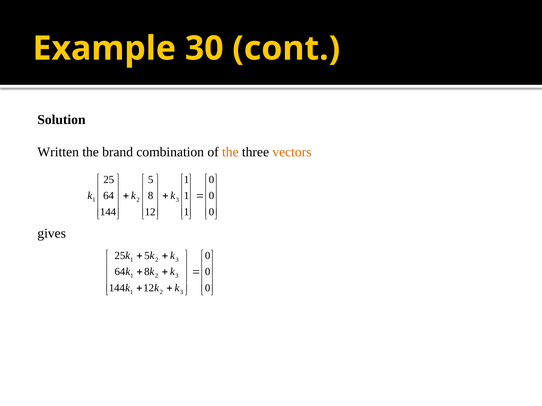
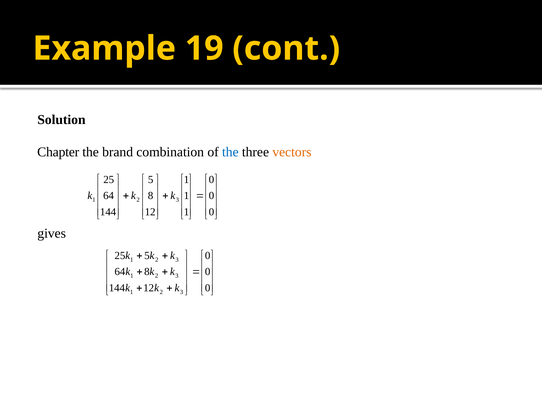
30: 30 -> 19 (204, 49)
Written: Written -> Chapter (58, 152)
the colour: orange -> blue (230, 152)
